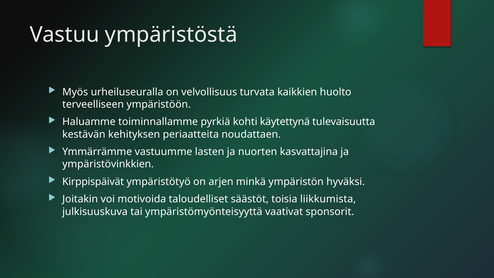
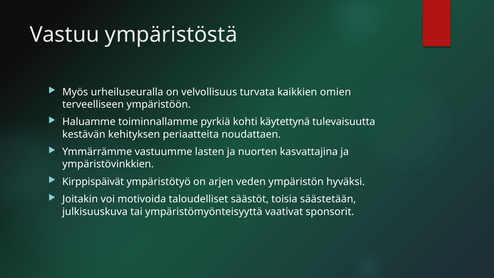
huolto: huolto -> omien (336, 92)
minkä: minkä -> veden (251, 182)
liikkumista: liikkumista -> säästetään (328, 199)
